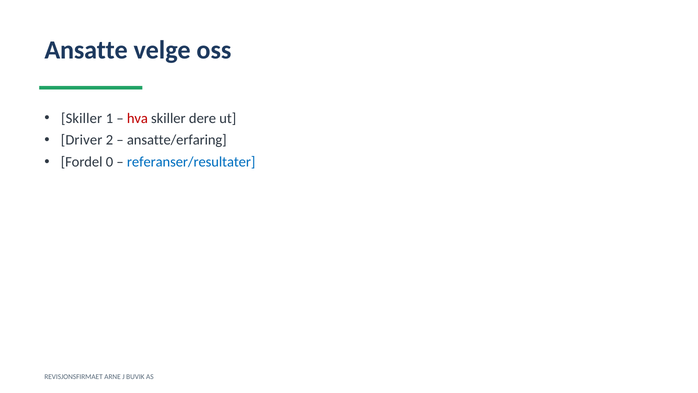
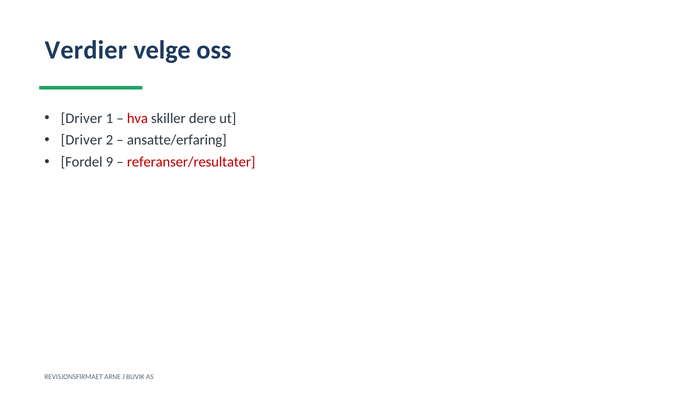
Ansatte: Ansatte -> Verdier (86, 50)
Skiller: Skiller -> Driver (82, 118)
0: 0 -> 9 (109, 162)
referanser/resultater colour: blue -> red (191, 162)
